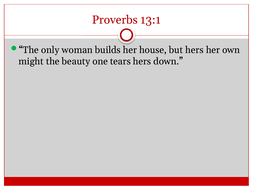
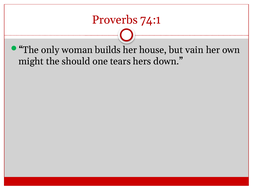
13:1: 13:1 -> 74:1 (151, 20)
but hers: hers -> vain (194, 50)
beauty: beauty -> should (76, 61)
